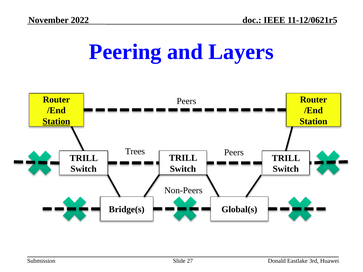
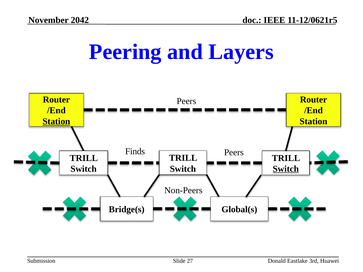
2022: 2022 -> 2042 (80, 20)
Trees: Trees -> Finds (135, 152)
Switch underline: none -> present (286, 169)
